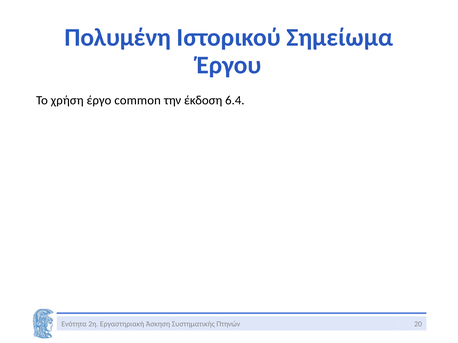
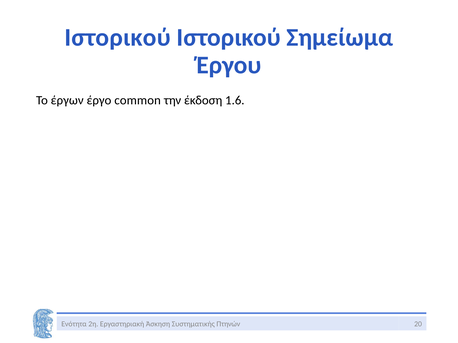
Πολυμένη: Πολυμένη -> Ιστορικού (118, 38)
χρήση: χρήση -> έργων (67, 101)
6.4: 6.4 -> 1.6 (235, 101)
